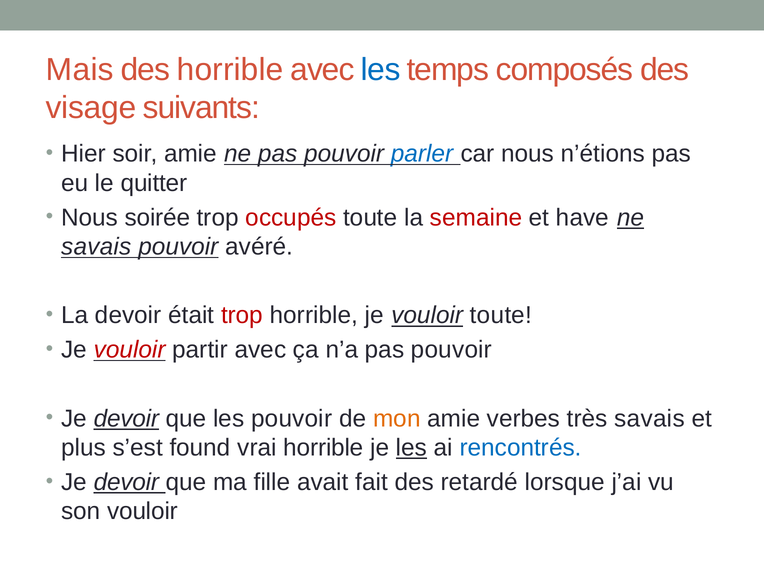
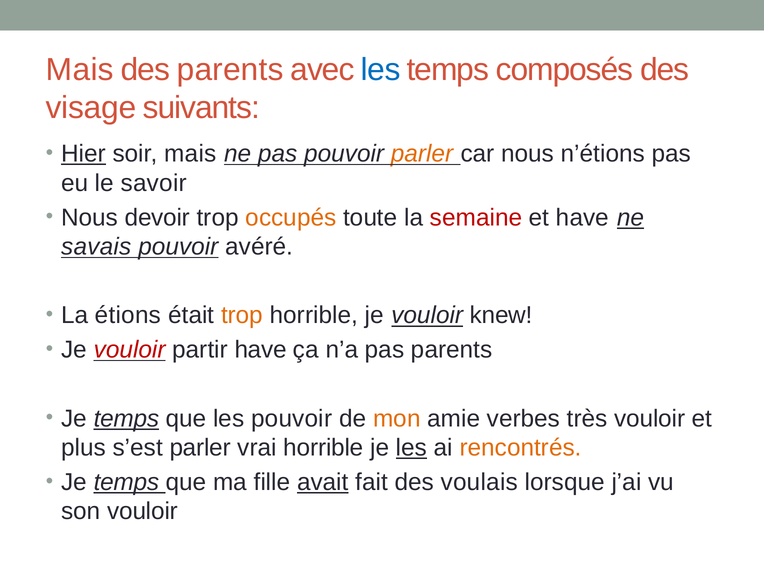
des horrible: horrible -> parents (230, 70)
Hier underline: none -> present (83, 154)
soir amie: amie -> mais (190, 154)
parler colour: blue -> orange (422, 154)
quitter: quitter -> savoir (154, 183)
soirée: soirée -> devoir (157, 217)
occupés colour: red -> orange (291, 217)
La devoir: devoir -> étions (128, 315)
trop colour: red -> orange (242, 315)
vouloir toute: toute -> knew (501, 315)
partir avec: avec -> have (261, 350)
n’a pas pouvoir: pouvoir -> parents (452, 350)
devoir: devoir -> temps (126, 418)
très savais: savais -> vouloir (650, 418)
s’est found: found -> parler (200, 448)
rencontrés colour: blue -> orange (521, 448)
devoir: devoir -> temps (126, 482)
avait underline: none -> present (323, 482)
retardé: retardé -> voulais (479, 482)
